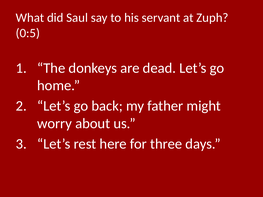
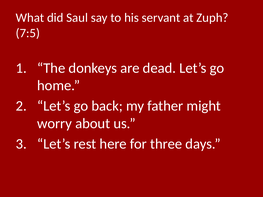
0:5: 0:5 -> 7:5 (28, 33)
